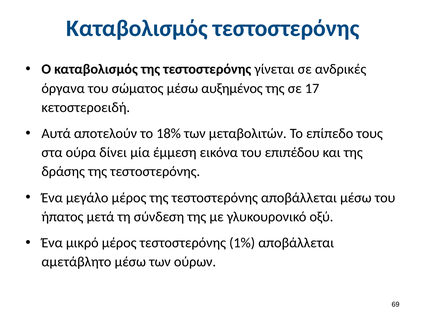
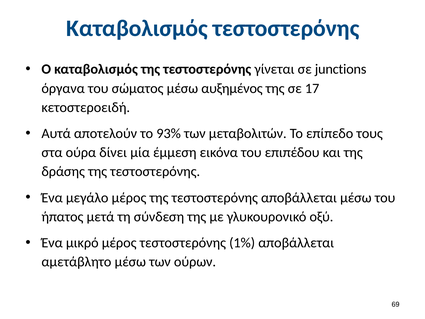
ανδρικές: ανδρικές -> junctions (341, 69)
18%: 18% -> 93% (169, 133)
